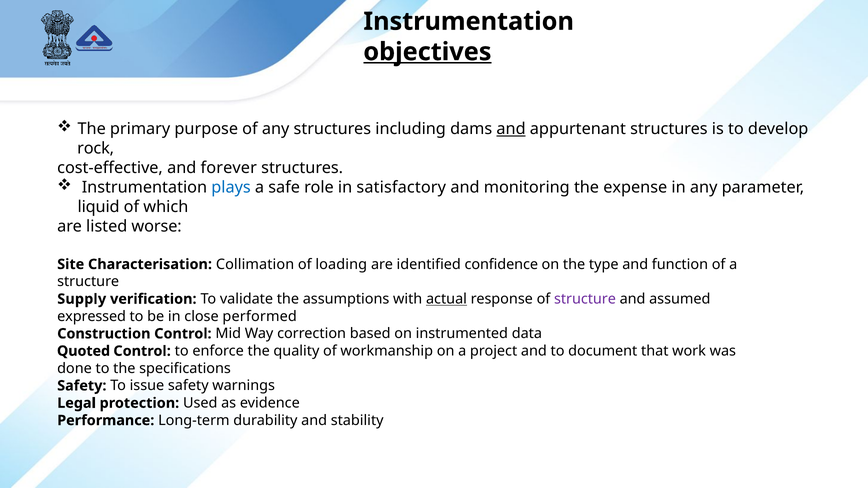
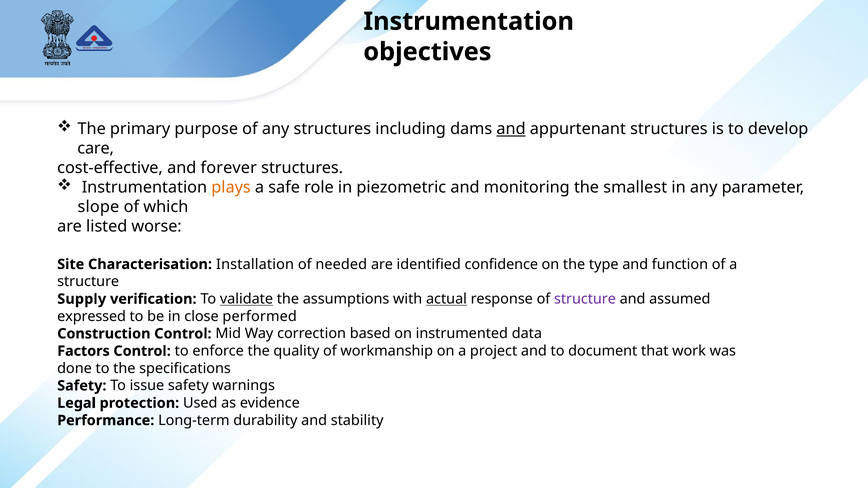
objectives underline: present -> none (427, 52)
rock: rock -> care (96, 148)
plays colour: blue -> orange (231, 188)
satisfactory: satisfactory -> piezometric (401, 188)
expense: expense -> smallest (635, 188)
liquid: liquid -> slope (98, 207)
Collimation: Collimation -> Installation (255, 264)
loading: loading -> needed (341, 264)
validate underline: none -> present (246, 299)
Quoted: Quoted -> Factors (83, 351)
